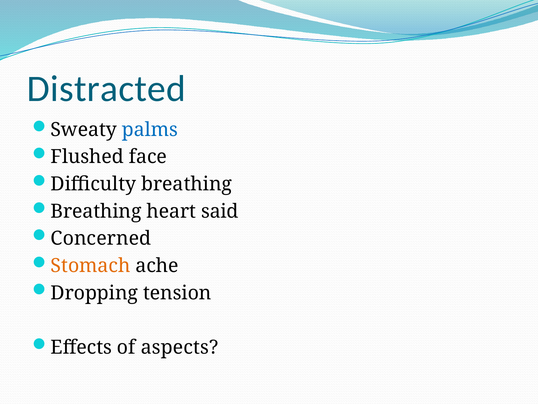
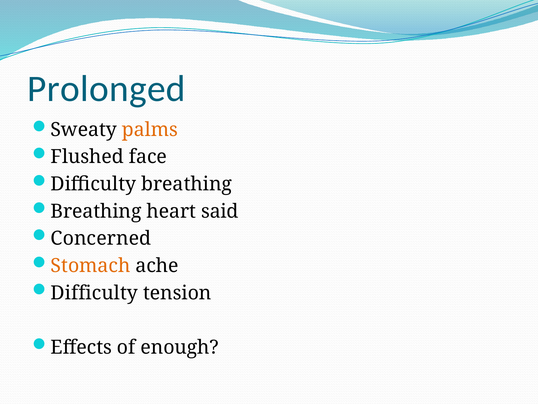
Distracted: Distracted -> Prolonged (106, 89)
palms colour: blue -> orange (150, 130)
Dropping: Dropping -> Difficulty (94, 293)
aspects: aspects -> enough (180, 347)
